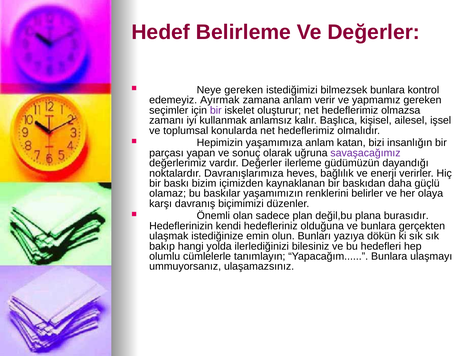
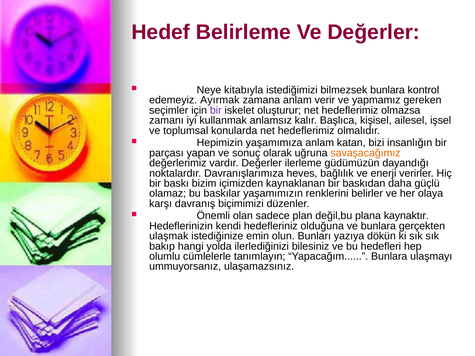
Neye gereken: gereken -> kitabıyla (244, 90)
savaşacağımız colour: purple -> orange (366, 153)
burasıdır: burasıdır -> kaynaktır (406, 216)
